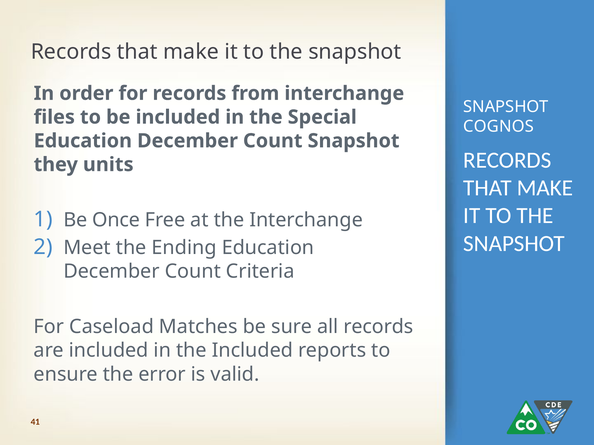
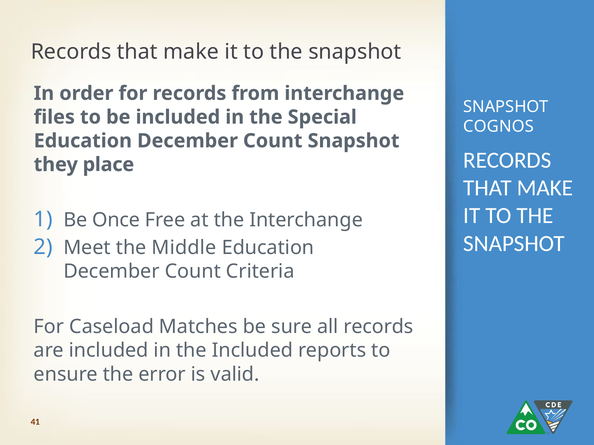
units: units -> place (108, 165)
Ending: Ending -> Middle (184, 248)
